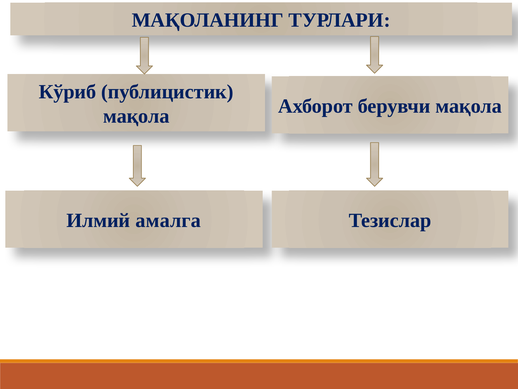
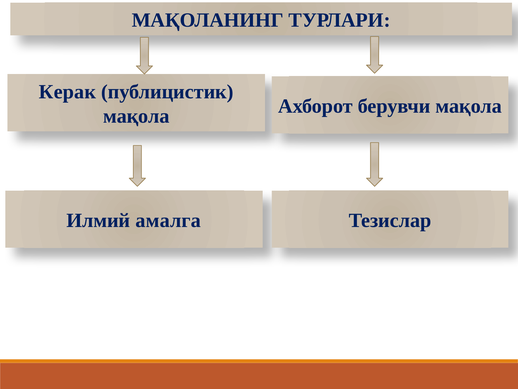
Кўриб: Кўриб -> Керак (67, 92)
